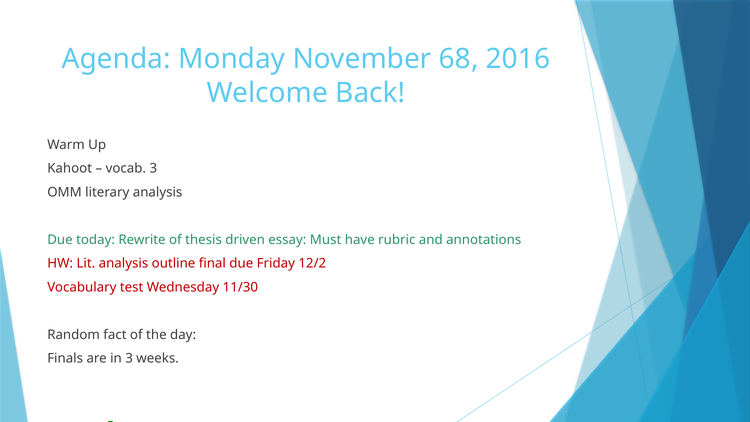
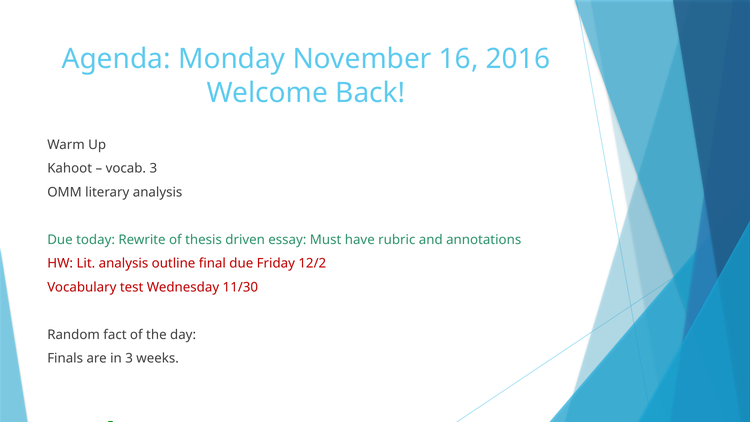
68: 68 -> 16 (459, 59)
